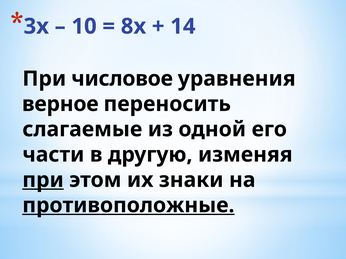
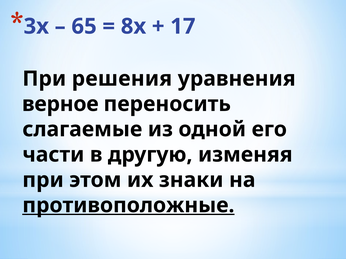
10: 10 -> 65 (84, 26)
14: 14 -> 17 (183, 26)
числовое: числовое -> решения (122, 79)
при underline: present -> none (43, 180)
